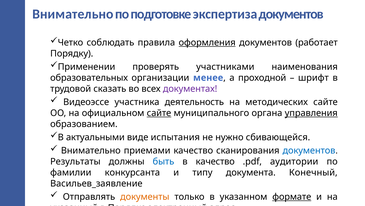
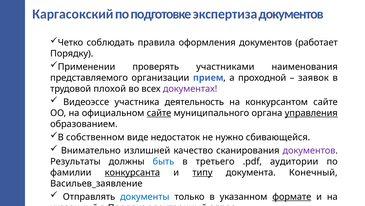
Внимательно: Внимательно -> Каргасокский (73, 14)
оформления underline: present -> none (207, 42)
образовательных: образовательных -> представляемого (89, 77)
менее: менее -> прием (208, 77)
шрифт: шрифт -> заявок (313, 77)
сказать: сказать -> плохой (110, 88)
методических: методических -> конкурсантом (277, 102)
актуальными: актуальными -> собственном (95, 137)
испытания: испытания -> недостаток (175, 137)
приемами: приемами -> излишней (147, 150)
документов colour: blue -> purple (309, 150)
в качество: качество -> третьего (215, 161)
конкурсанта underline: none -> present (132, 172)
типу underline: none -> present (202, 172)
документы colour: orange -> blue (145, 196)
